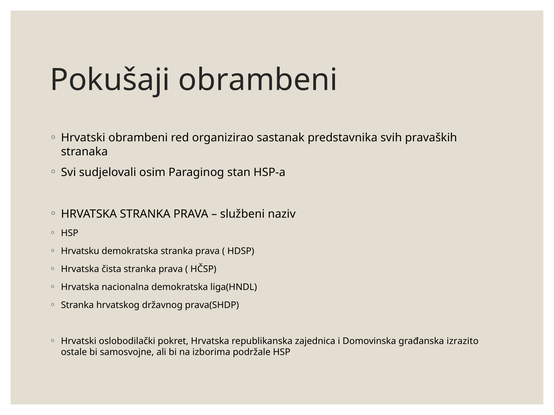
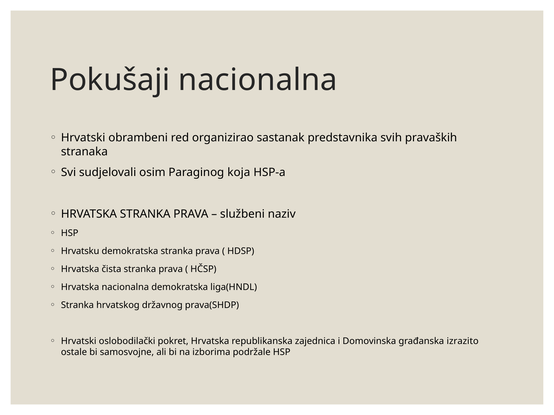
Pokušaji obrambeni: obrambeni -> nacionalna (258, 80)
stan: stan -> koja (239, 173)
